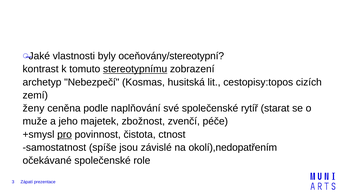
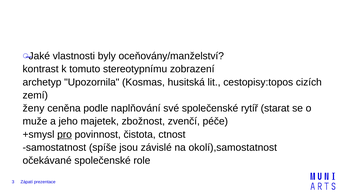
oceňovány/stereotypní: oceňovány/stereotypní -> oceňovány/manželství (171, 56)
stereotypnímu underline: present -> none (135, 69)
Nebezpečí: Nebezpečí -> Upozornila (92, 82)
okolí),nedopatřením: okolí),nedopatřením -> okolí),samostatnost (233, 147)
